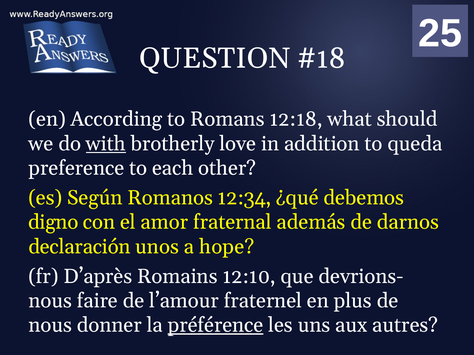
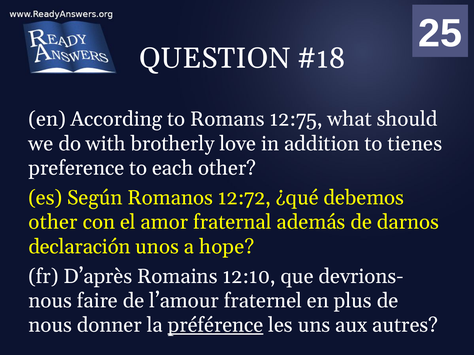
12:18: 12:18 -> 12:75 (296, 119)
with underline: present -> none (106, 144)
queda: queda -> tienes (415, 144)
12:34: 12:34 -> 12:72 (244, 198)
digno: digno -> other (53, 223)
